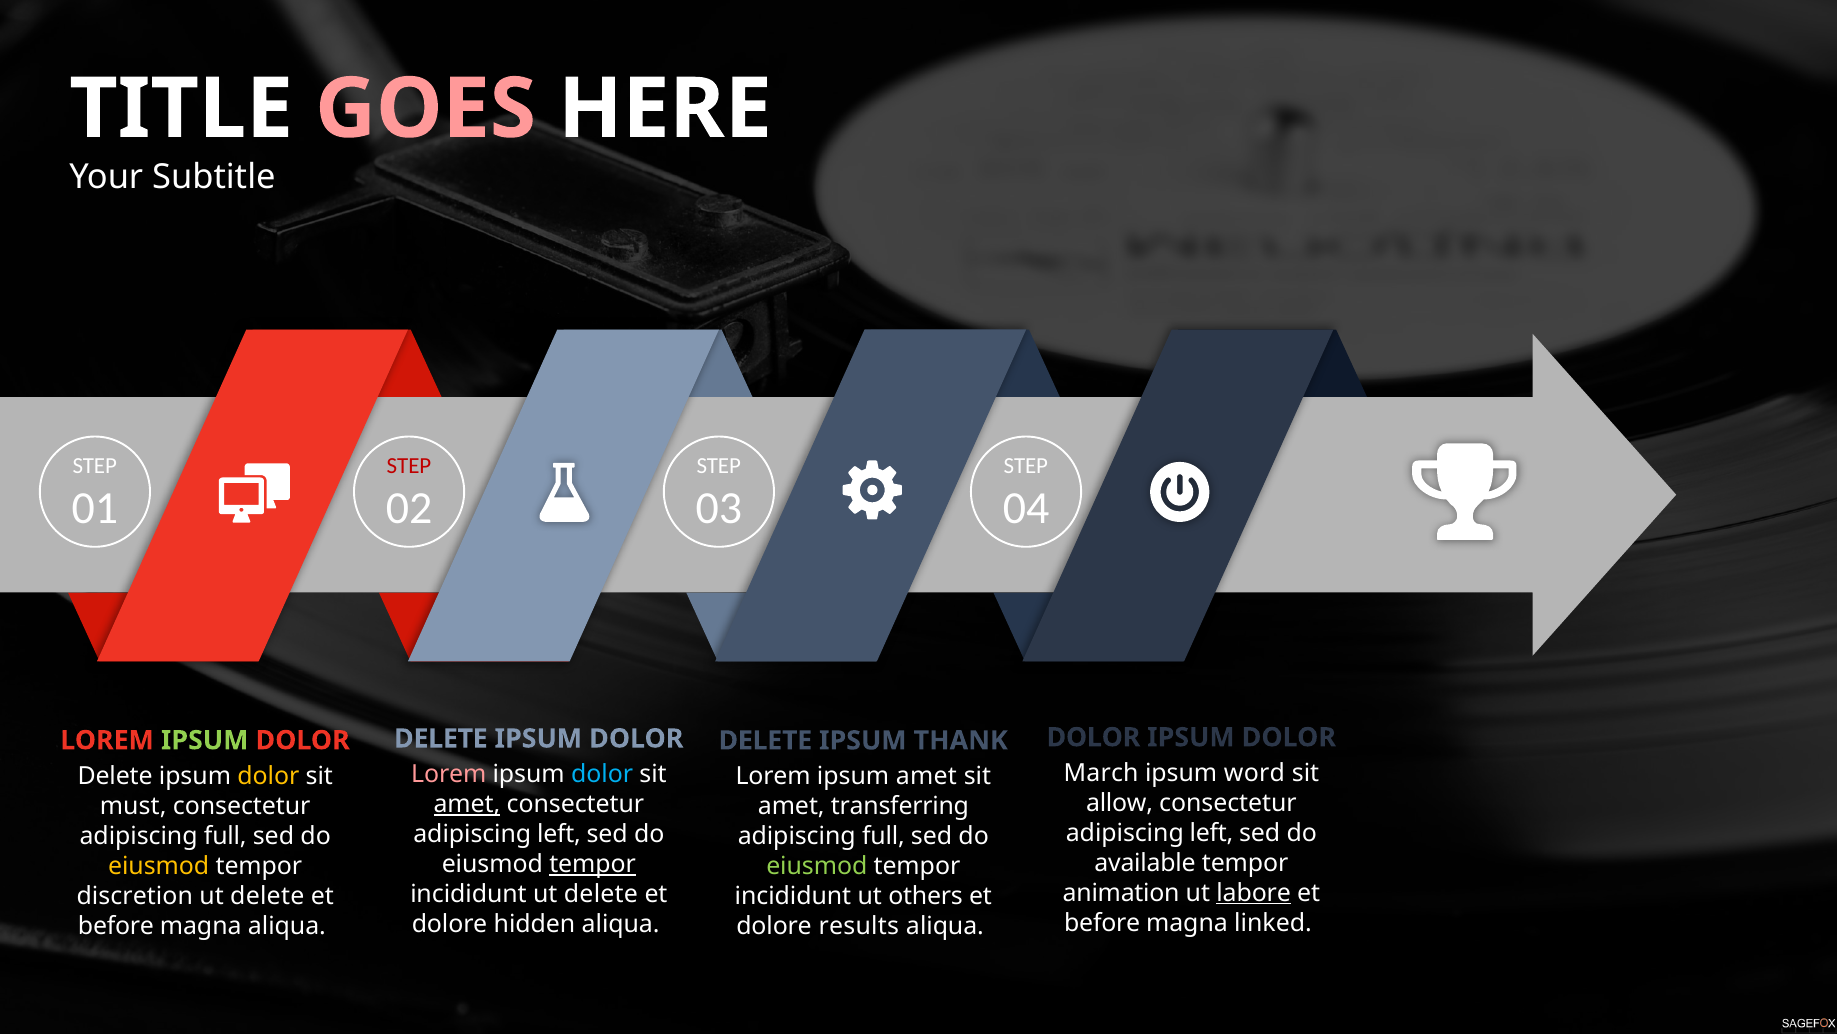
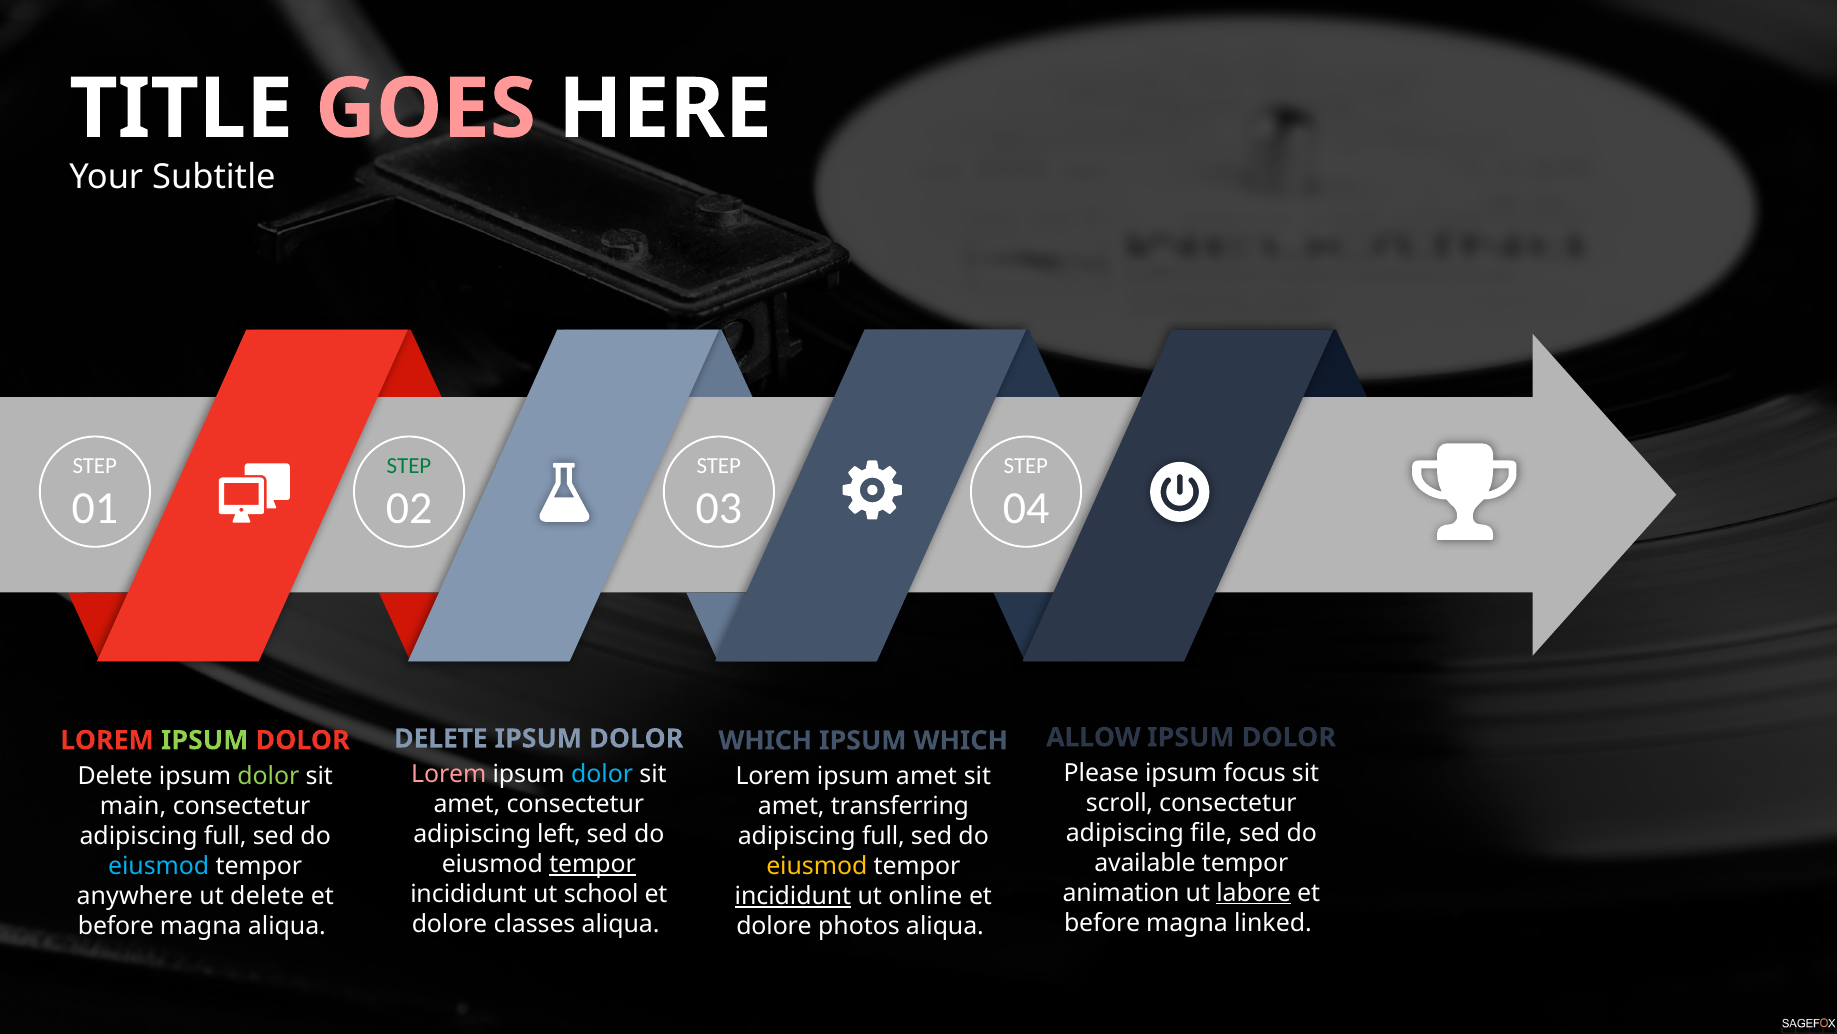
STEP colour: red -> green (409, 465)
DOLOR: DOLOR -> ALLOW (1093, 737)
DELETE: DELETE -> WHICH (765, 740)
IPSUM THANK: THANK -> WHICH (961, 740)
March: March -> Please (1101, 773)
word: word -> focus (1255, 773)
dolor colour: yellow -> light green (268, 776)
allow: allow -> scroll (1120, 803)
amet underline: present -> none (467, 804)
must: must -> main (133, 806)
left: left -> file (1211, 833)
eiusmod colour: yellow -> light blue (159, 865)
eiusmod colour: light green -> yellow (817, 866)
incididunt ut delete: delete -> school (601, 894)
discretion: discretion -> anywhere (135, 895)
incididunt underline: none -> present (793, 896)
others: others -> online (925, 896)
hidden: hidden -> classes (535, 923)
results: results -> photos (859, 925)
